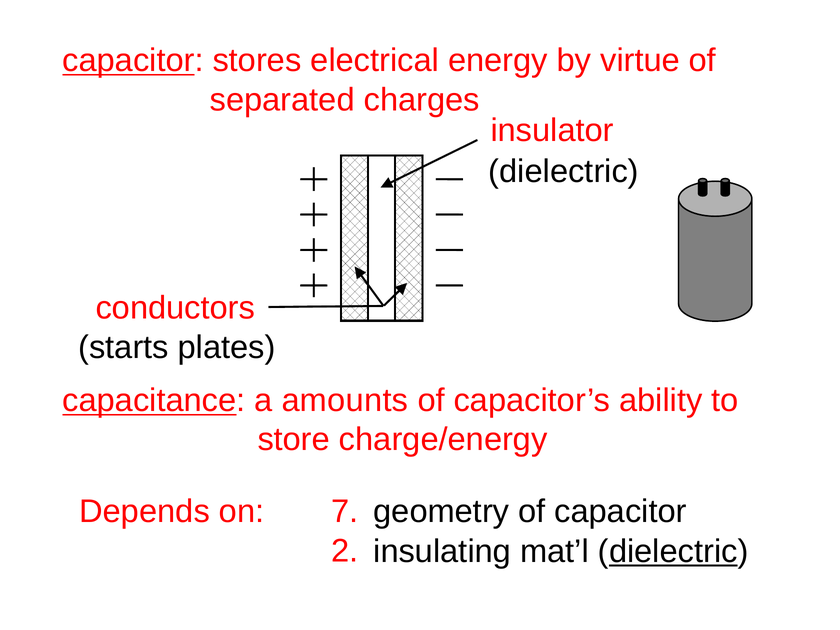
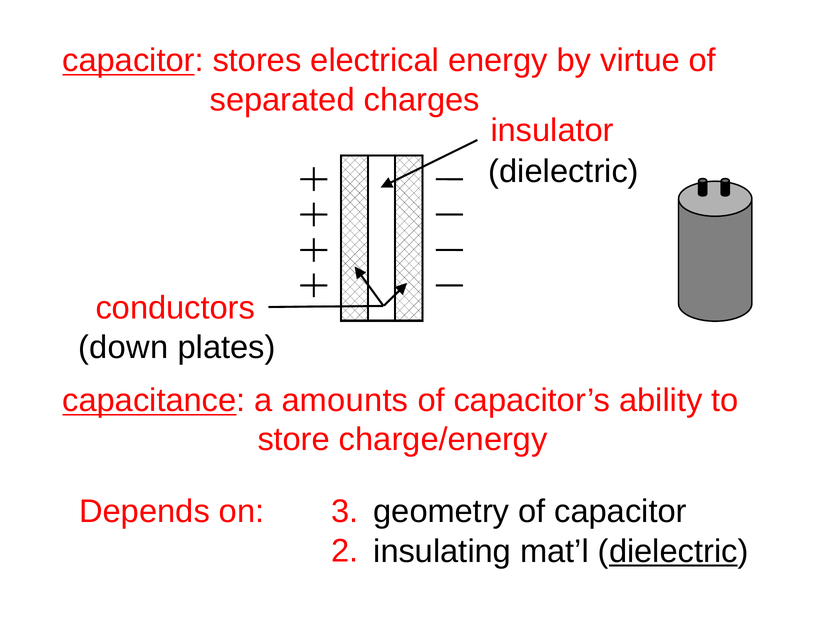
starts: starts -> down (123, 348)
7: 7 -> 3 (345, 512)
